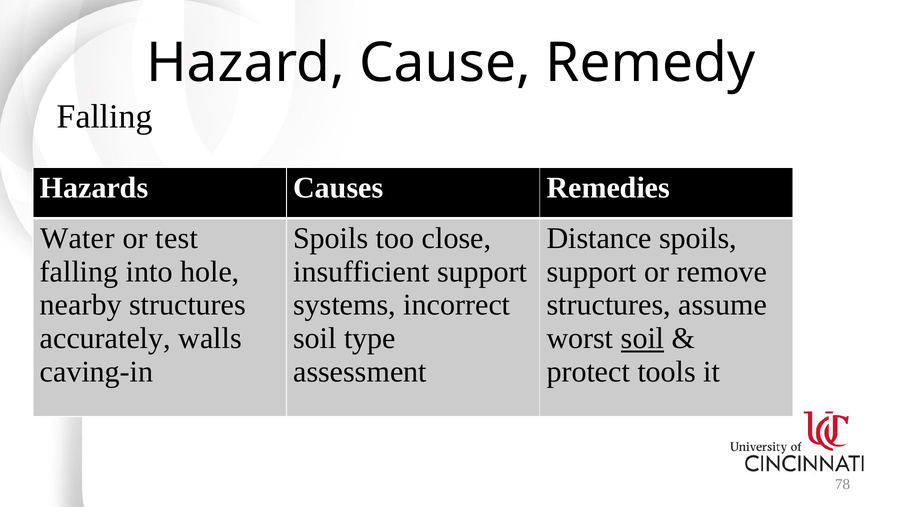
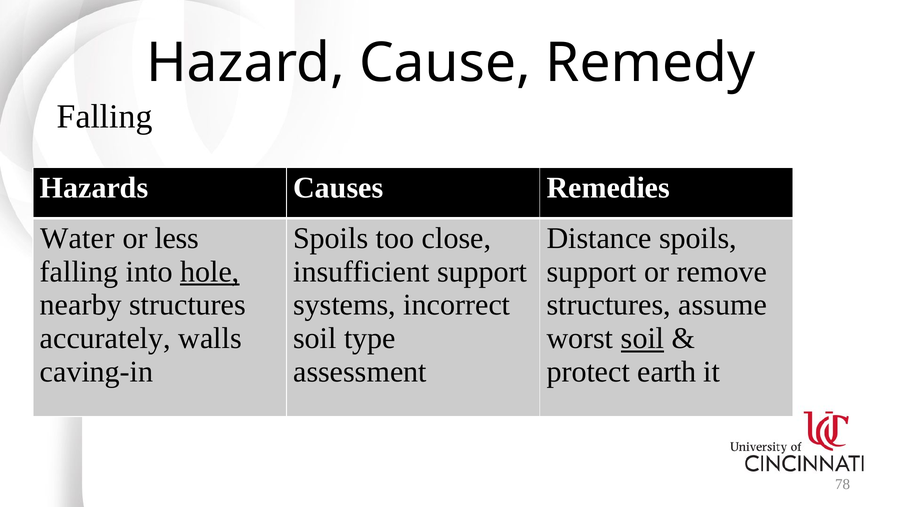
test: test -> less (177, 238)
hole underline: none -> present (210, 272)
tools: tools -> earth (667, 372)
